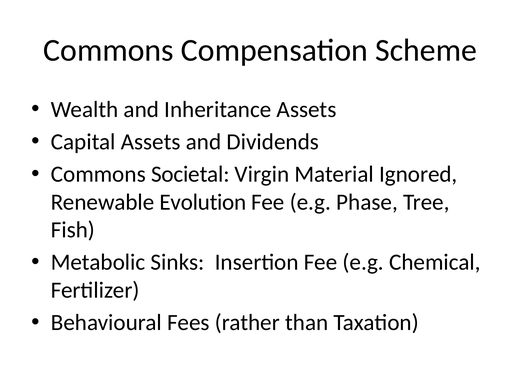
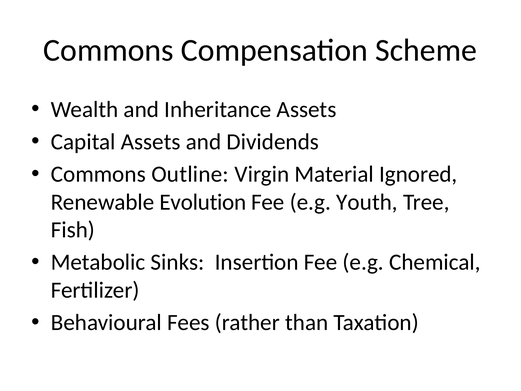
Societal: Societal -> Outline (190, 174)
Phase: Phase -> Youth (367, 202)
